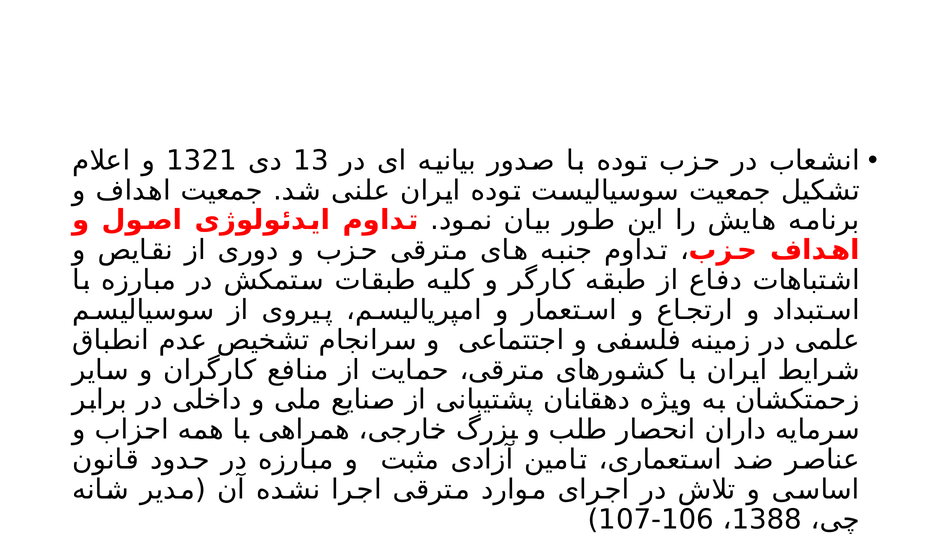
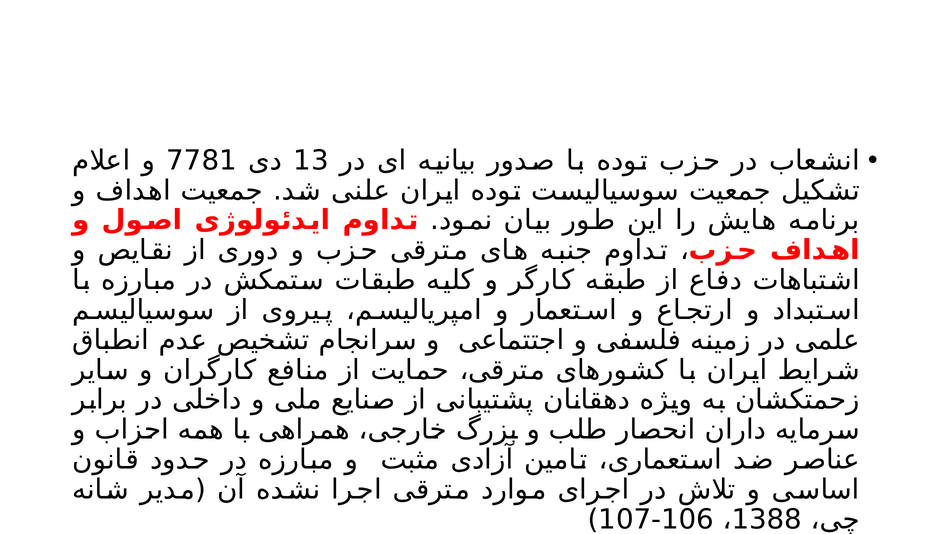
1321: 1321 -> 7781 (202, 161)
